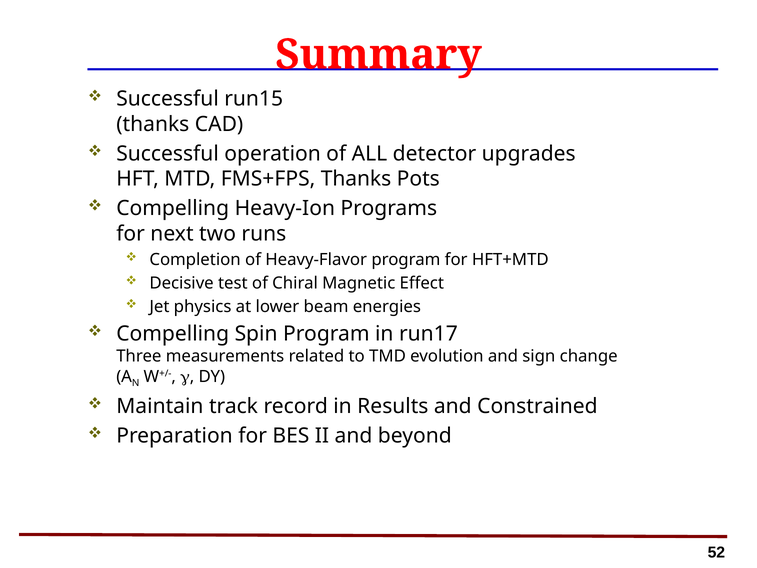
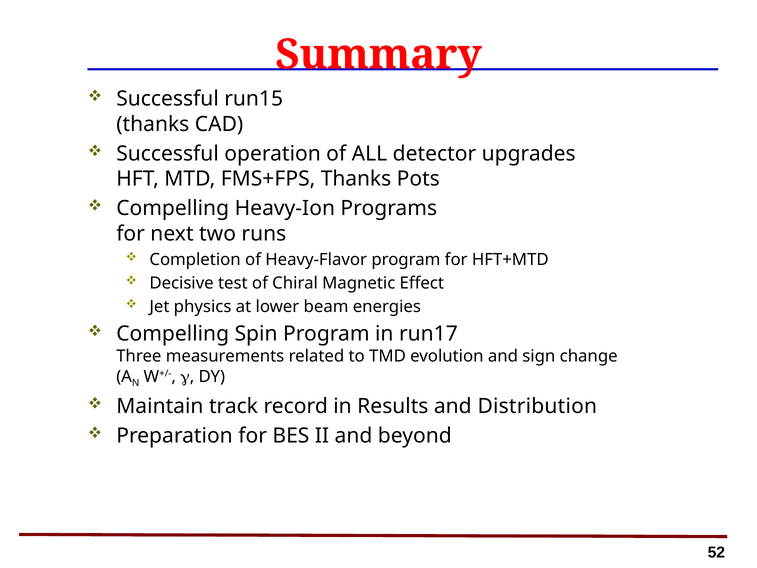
Constrained: Constrained -> Distribution (537, 406)
